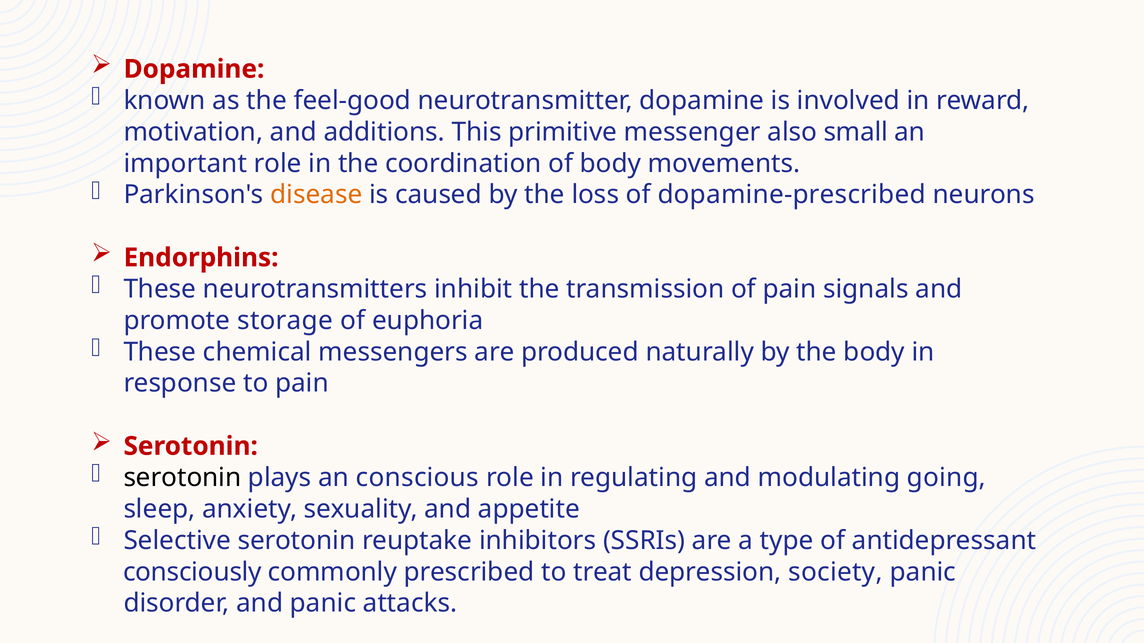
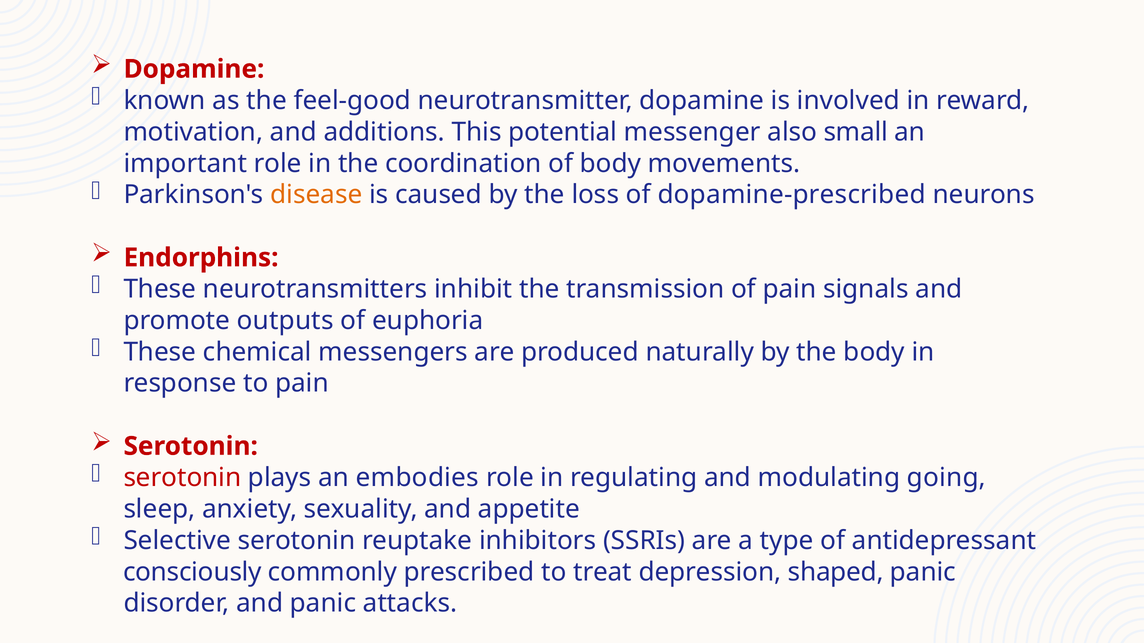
primitive: primitive -> potential (563, 132)
storage: storage -> outputs (285, 321)
serotonin colour: black -> red (182, 478)
conscious: conscious -> embodies (417, 478)
society: society -> shaped (836, 572)
